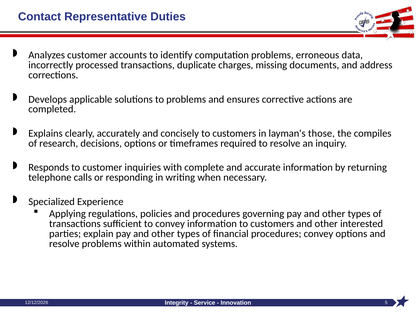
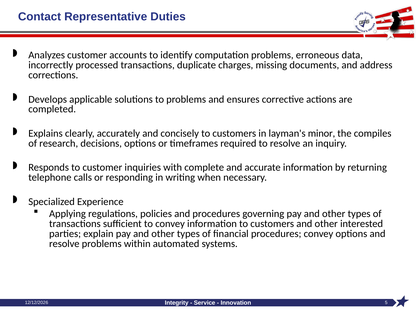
those: those -> minor (322, 133)
